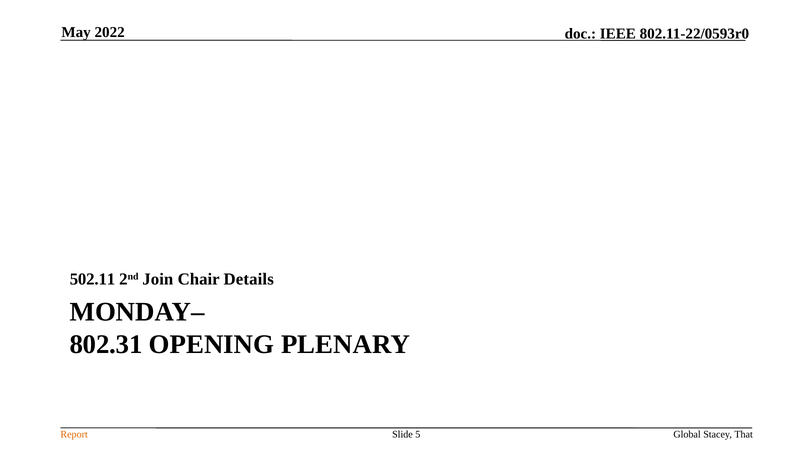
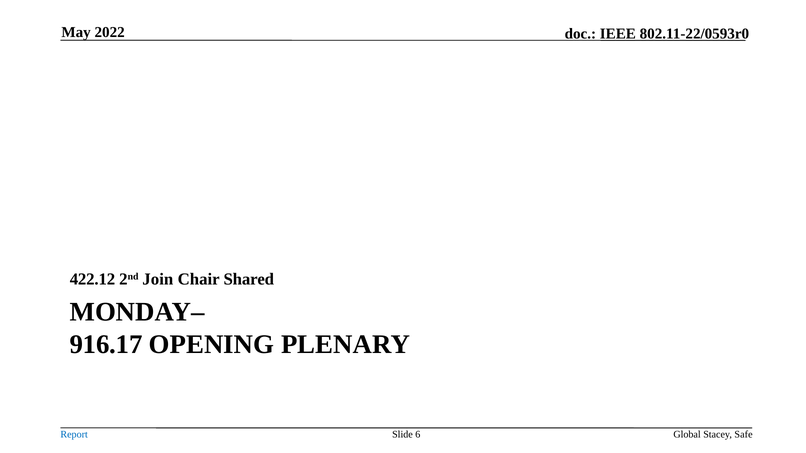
502.11: 502.11 -> 422.12 (92, 279)
Details: Details -> Shared (249, 279)
802.31: 802.31 -> 916.17 (106, 345)
Report colour: orange -> blue (74, 435)
5: 5 -> 6 (418, 435)
That: That -> Safe (744, 435)
